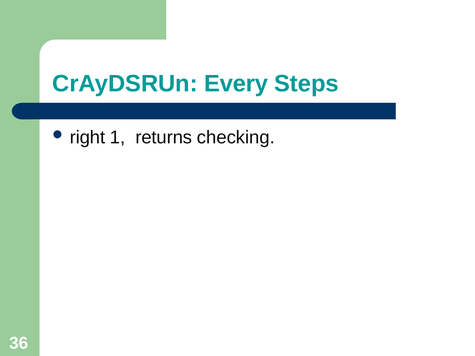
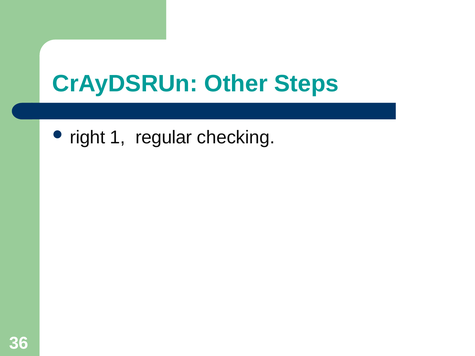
Every: Every -> Other (236, 84)
returns: returns -> regular (164, 137)
